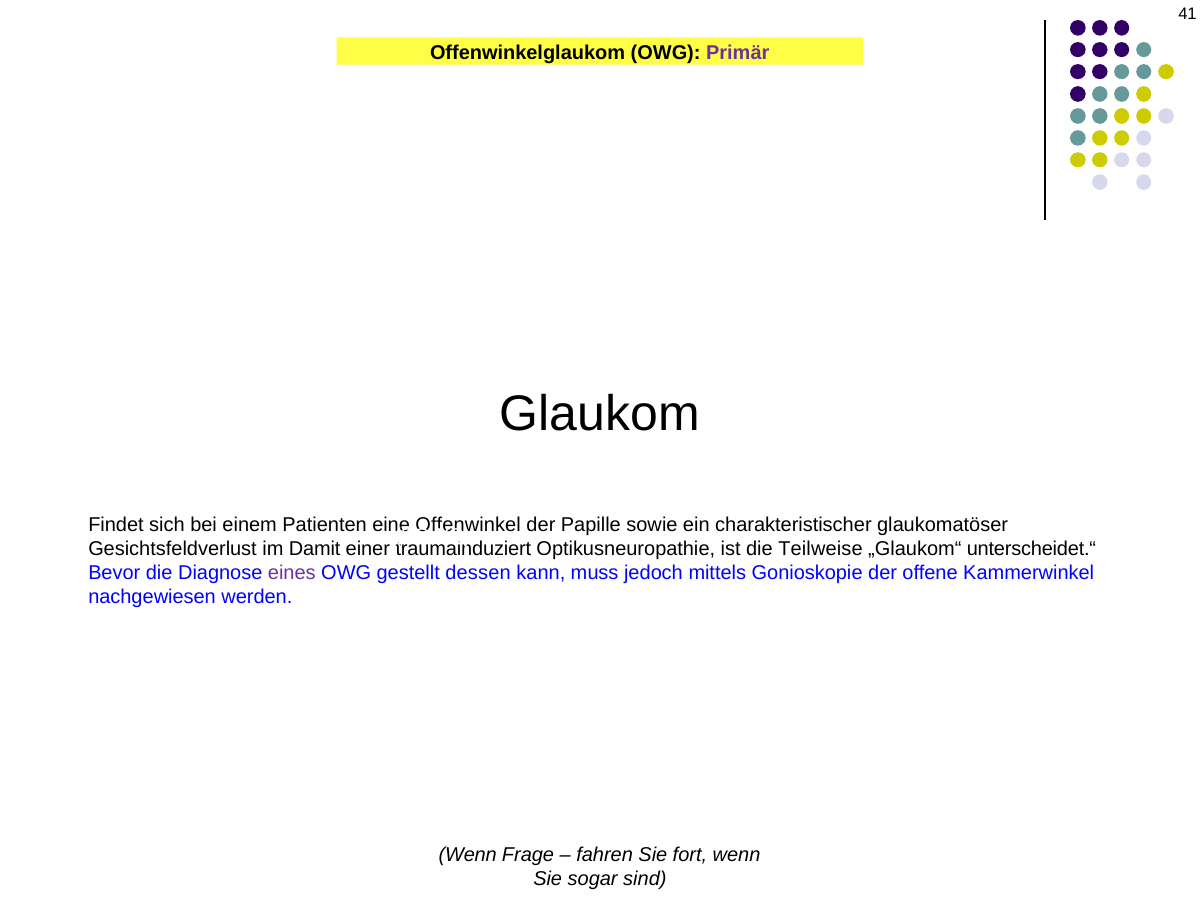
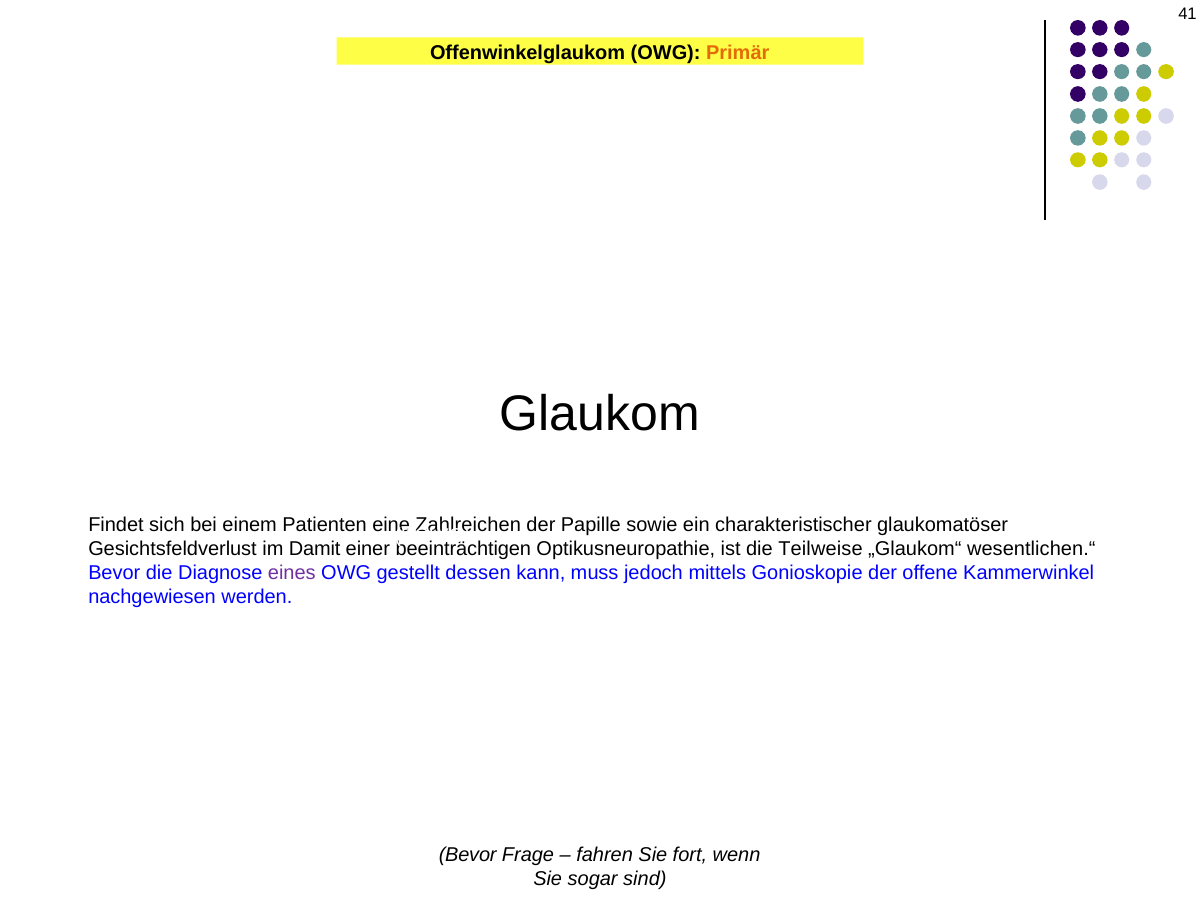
Primär colour: purple -> orange (738, 53)
Offenwinkel: Offenwinkel -> Zahlreichen (468, 525)
traumainduziert: traumainduziert -> beeinträchtigen (463, 549)
unterscheidet.“: unterscheidet.“ -> wesentlichen.“ (1031, 549)
Wenn: Wenn -> Bevor (468, 855)
